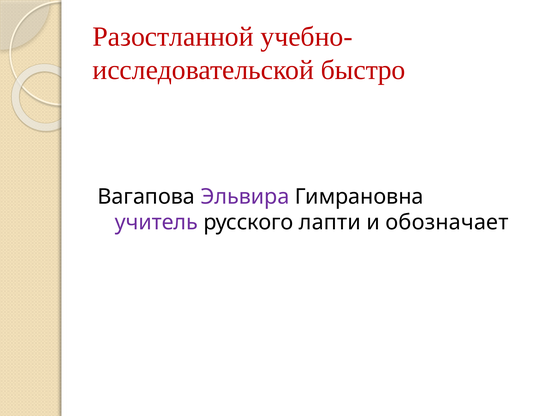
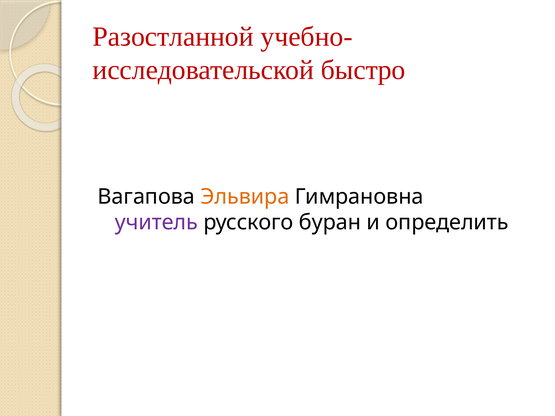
Эльвира colour: purple -> orange (245, 197)
лапти: лапти -> буран (330, 223)
обозначает: обозначает -> определить (447, 223)
